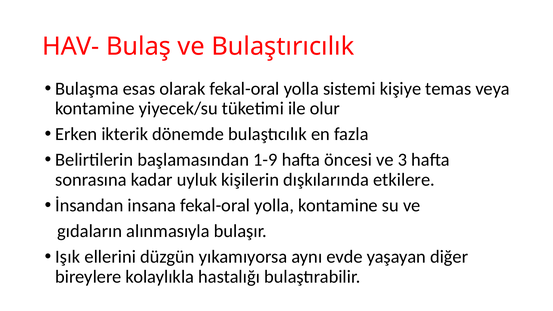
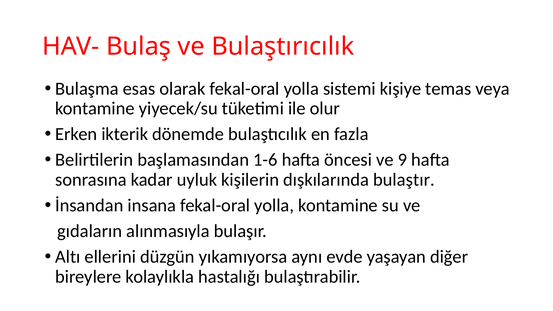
1-9: 1-9 -> 1-6 (265, 160)
3: 3 -> 9 (402, 160)
etkilere: etkilere -> bulaştır (404, 180)
Işık: Işık -> Altı (68, 257)
